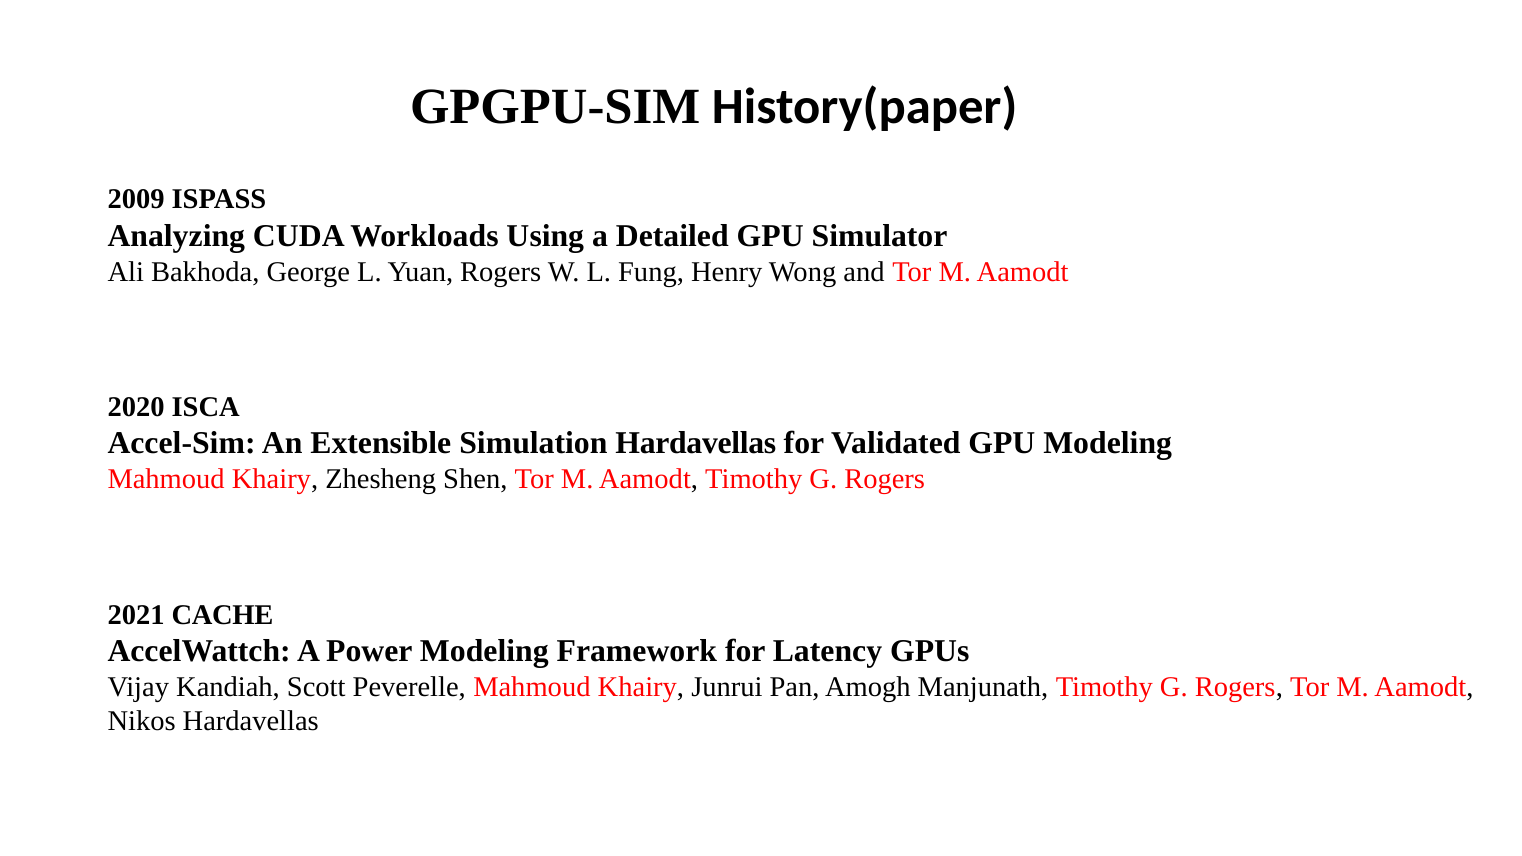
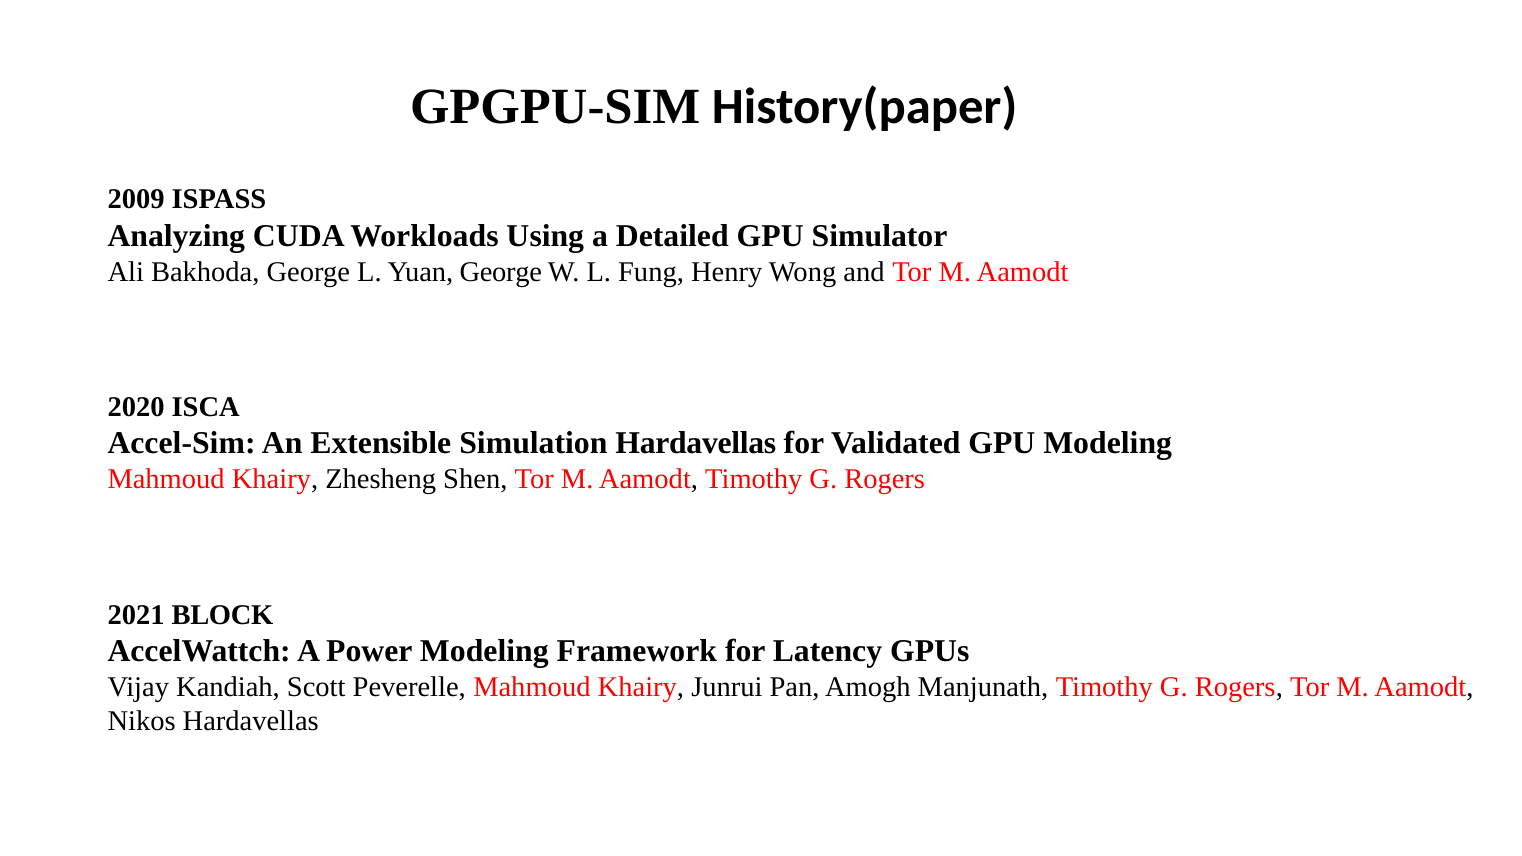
Yuan Rogers: Rogers -> George (501, 272)
CACHE: CACHE -> BLOCK (222, 615)
